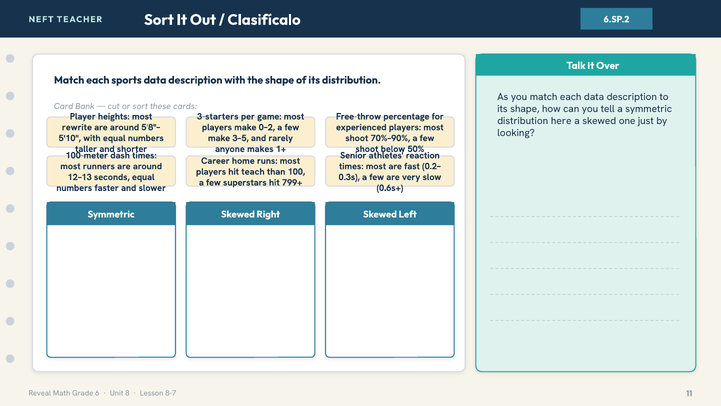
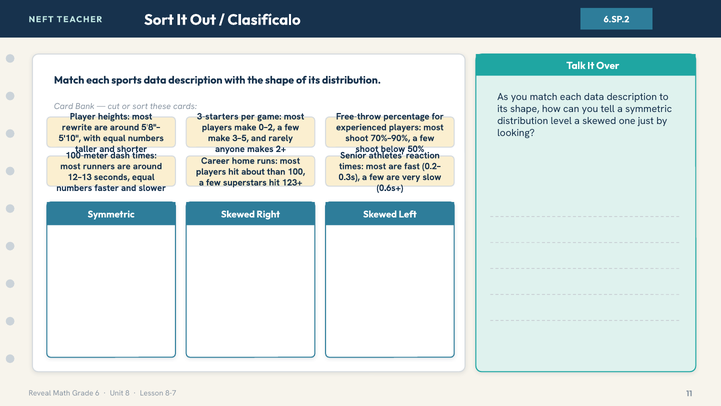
here: here -> level (561, 121)
1+: 1+ -> 2+ (281, 149)
teach: teach -> about (253, 171)
799+: 799+ -> 123+ (292, 182)
